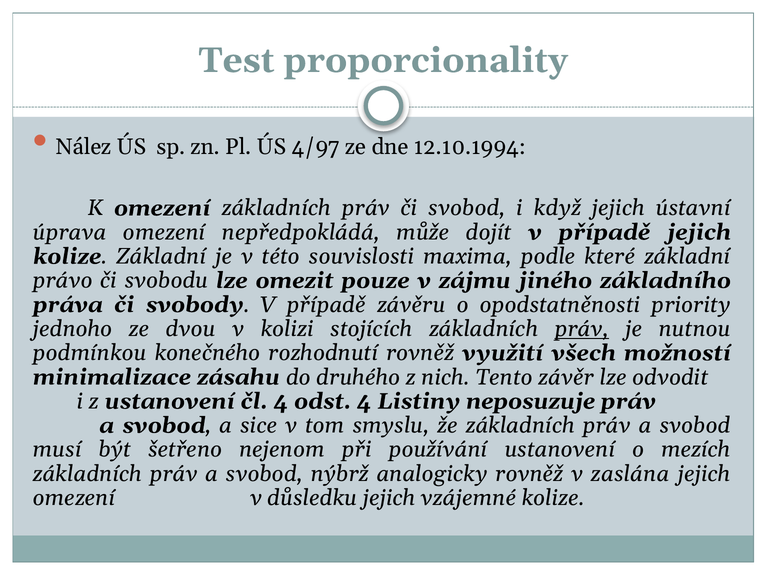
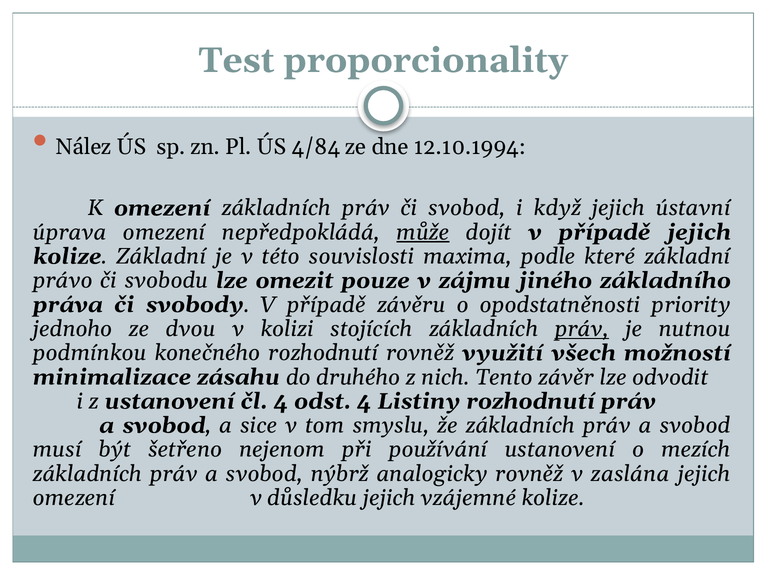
4/97: 4/97 -> 4/84 (316, 147)
může underline: none -> present (423, 232)
Listiny neposuzuje: neposuzuje -> rozhodnutí (531, 401)
